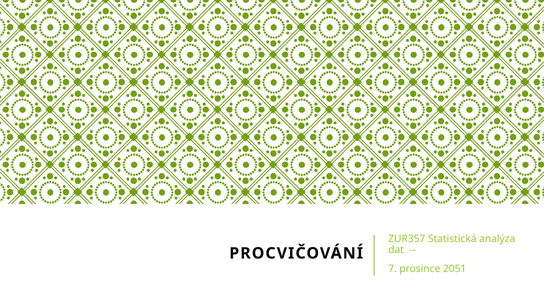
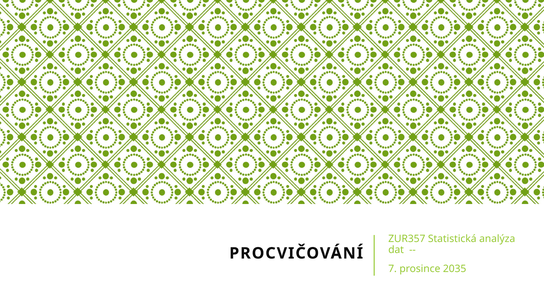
2051: 2051 -> 2035 (455, 269)
